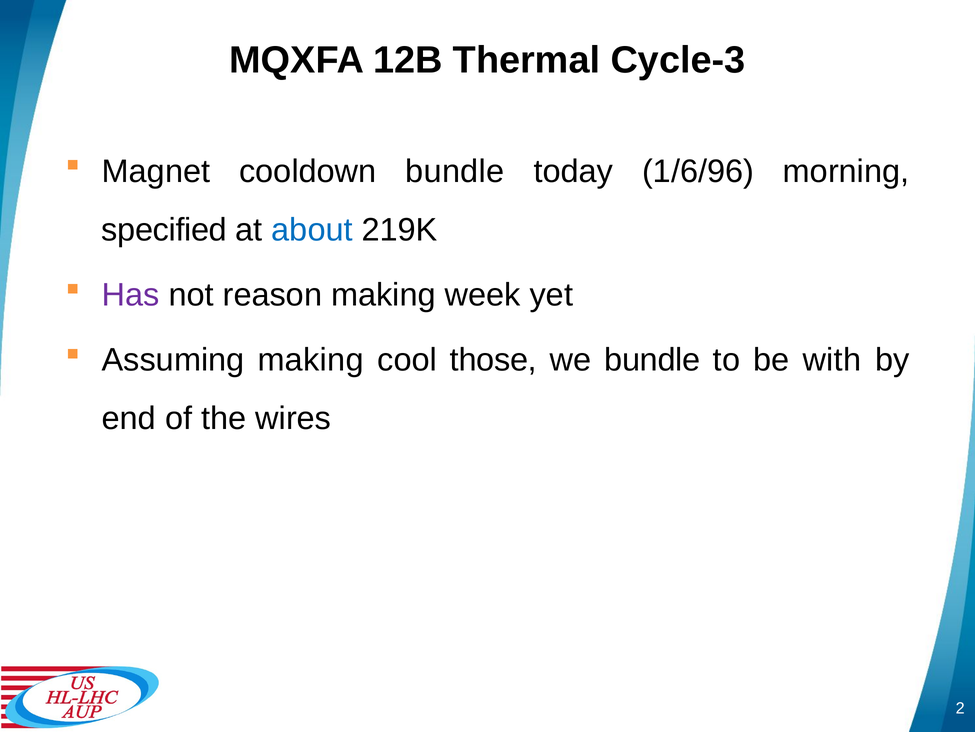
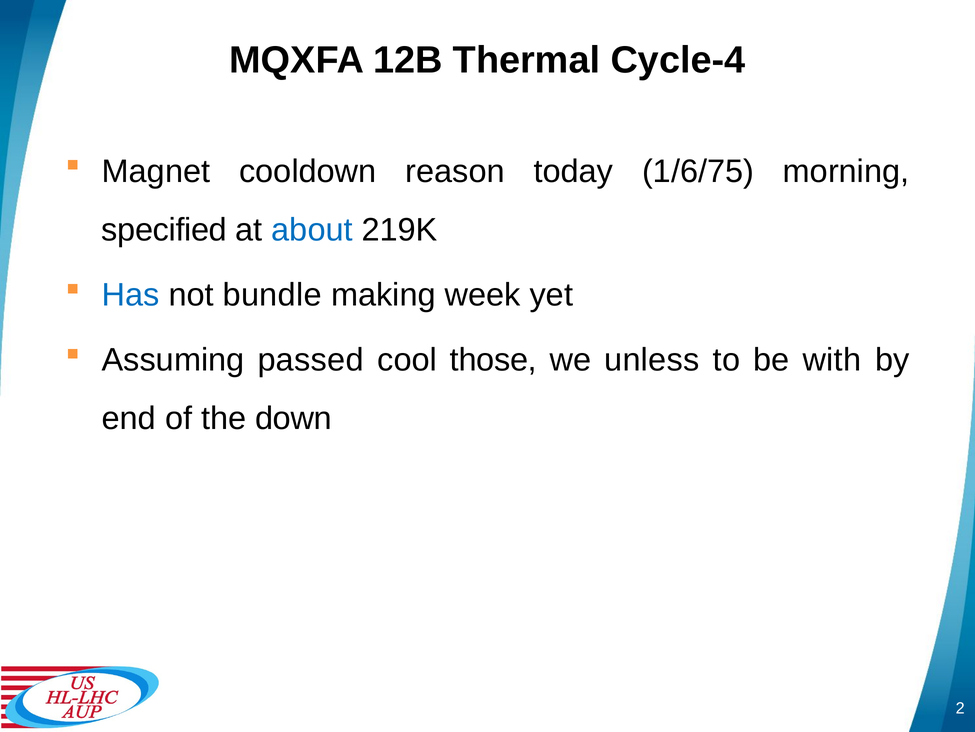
Cycle-3: Cycle-3 -> Cycle-4 (678, 60)
cooldown bundle: bundle -> reason (455, 171)
1/6/96: 1/6/96 -> 1/6/75 (698, 171)
Has colour: purple -> blue (131, 295)
reason: reason -> bundle (272, 295)
Assuming making: making -> passed (311, 360)
we bundle: bundle -> unless (652, 360)
wires: wires -> down (293, 418)
